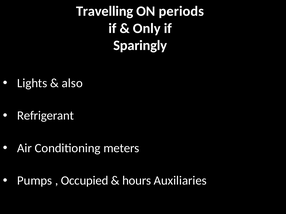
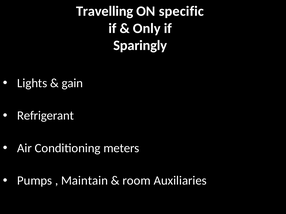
periods: periods -> specific (181, 11)
also: also -> gain (72, 83)
Occupied: Occupied -> Maintain (85, 181)
hours: hours -> room (137, 181)
